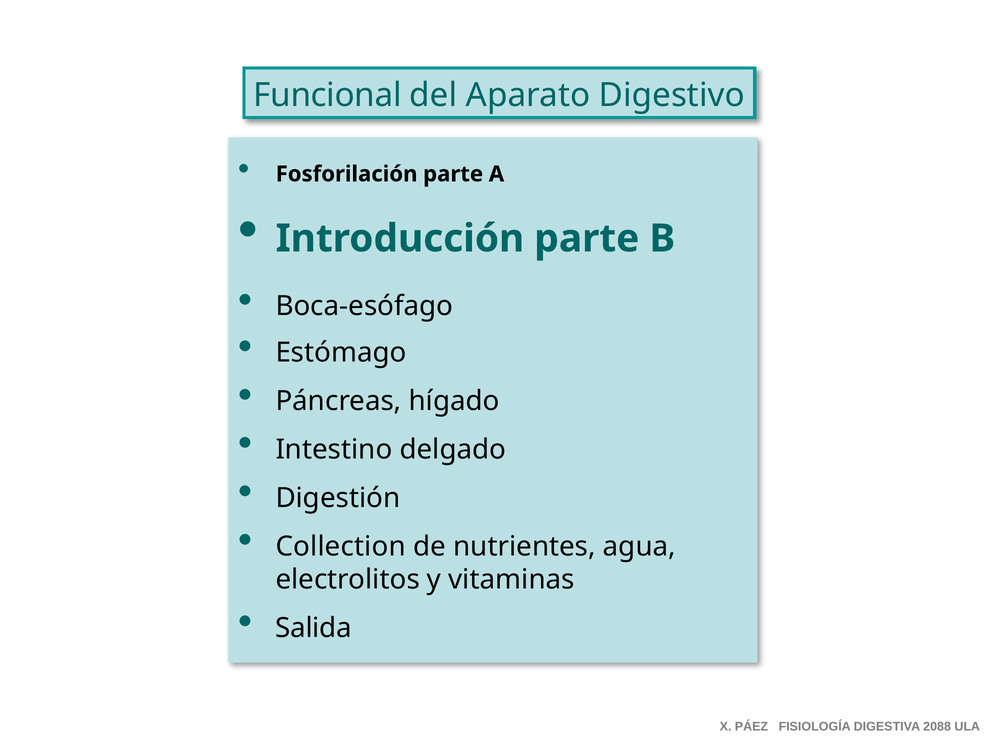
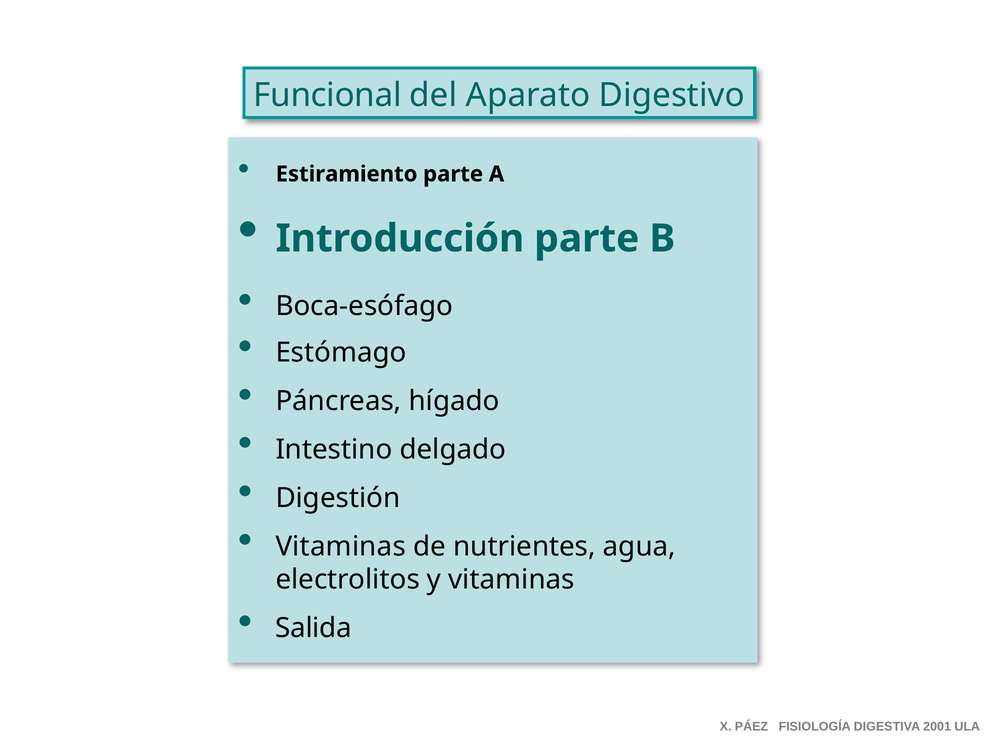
Fosforilación: Fosforilación -> Estiramiento (347, 174)
Collection: Collection -> Vitaminas (341, 546)
2088: 2088 -> 2001 (937, 726)
